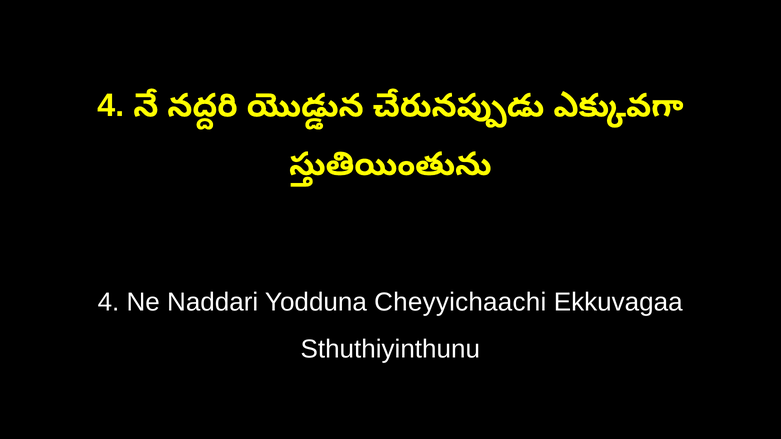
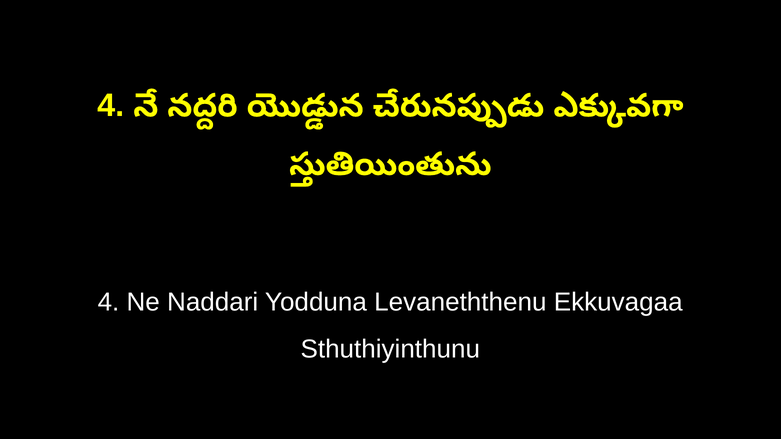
Cheyyichaachi: Cheyyichaachi -> Levaneththenu (460, 302)
